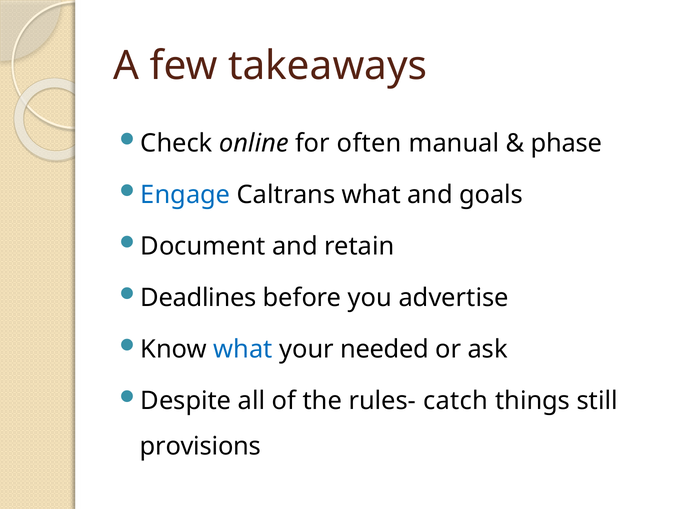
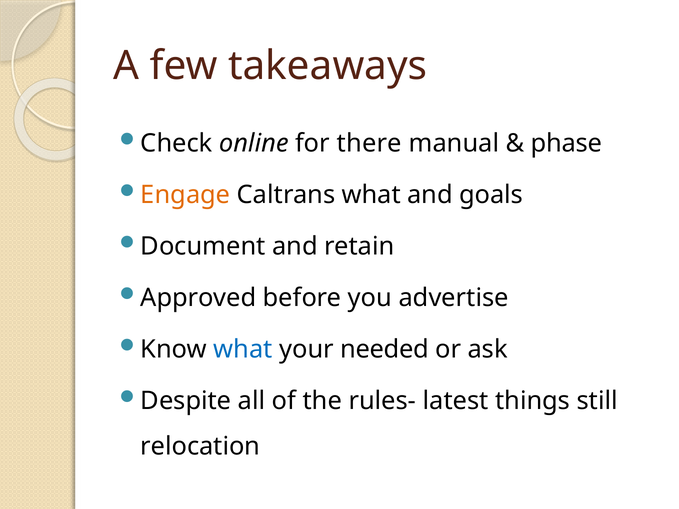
often: often -> there (369, 143)
Engage colour: blue -> orange (185, 195)
Deadlines: Deadlines -> Approved (198, 298)
catch: catch -> latest (456, 401)
provisions: provisions -> relocation (200, 447)
